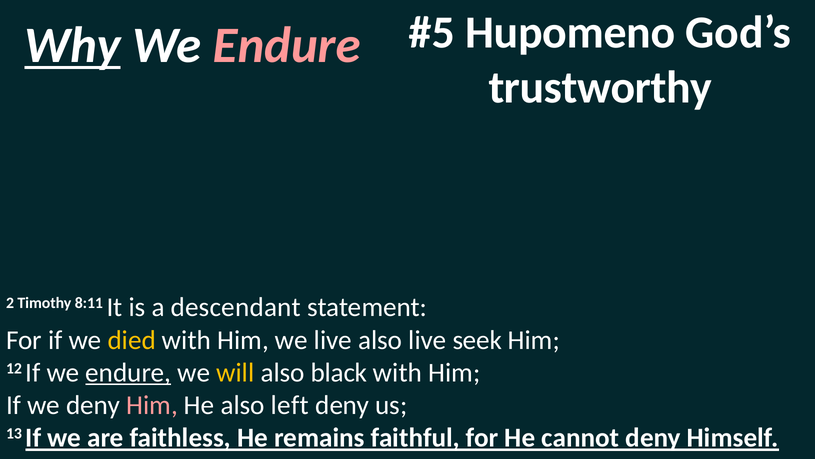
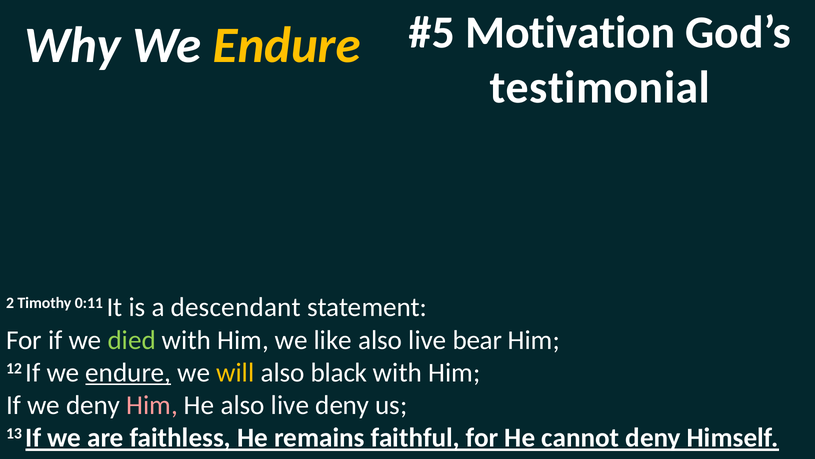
Why underline: present -> none (73, 45)
Endure colour: pink -> yellow (287, 45)
Hupomeno: Hupomeno -> Motivation (570, 33)
trustworthy: trustworthy -> testimonial (600, 88)
8:11: 8:11 -> 0:11 (89, 303)
died colour: yellow -> light green (132, 340)
we live: live -> like (333, 340)
seek: seek -> bear (477, 340)
He also left: left -> live (290, 405)
